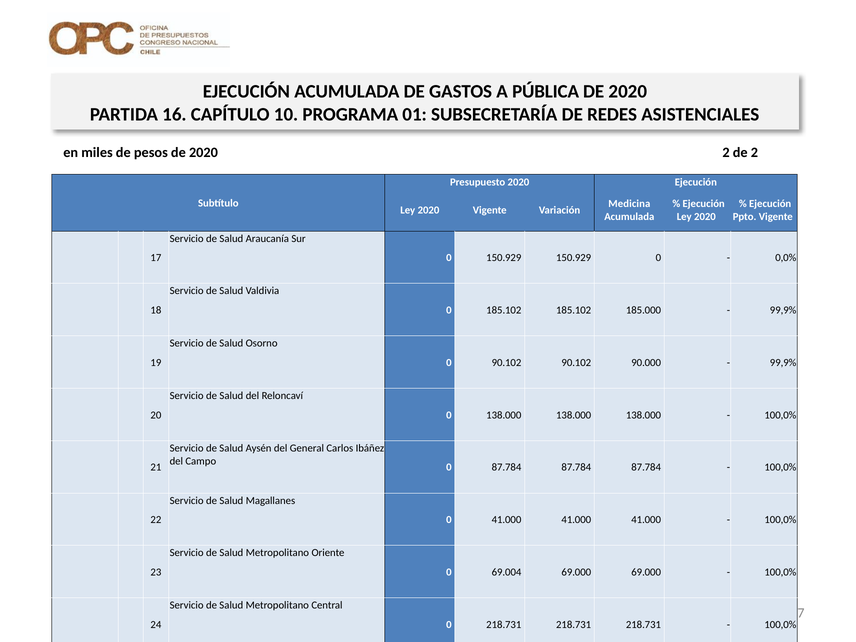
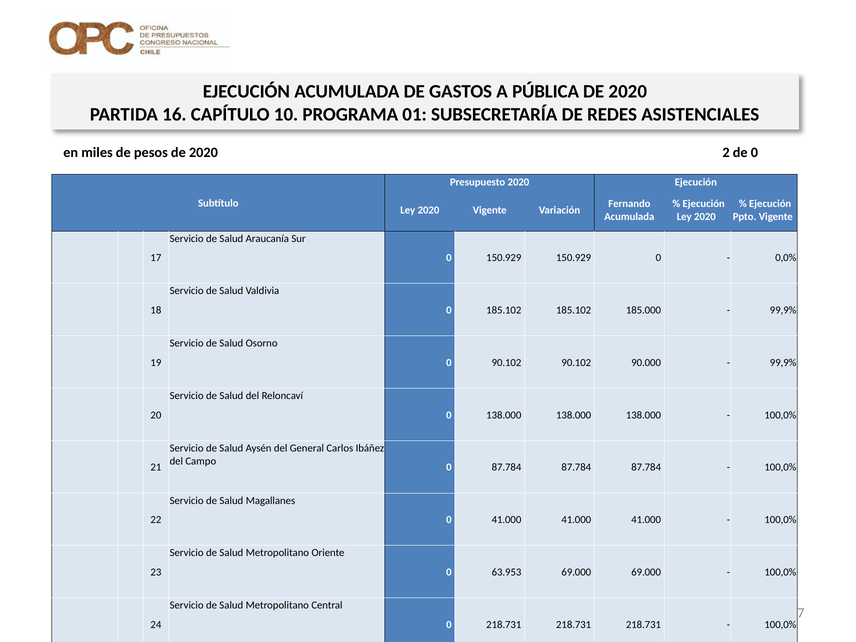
de 2: 2 -> 0 (754, 153)
Medicina: Medicina -> Fernando (629, 204)
69.004: 69.004 -> 63.953 (506, 572)
